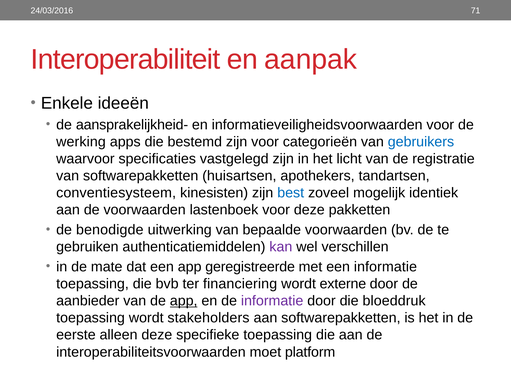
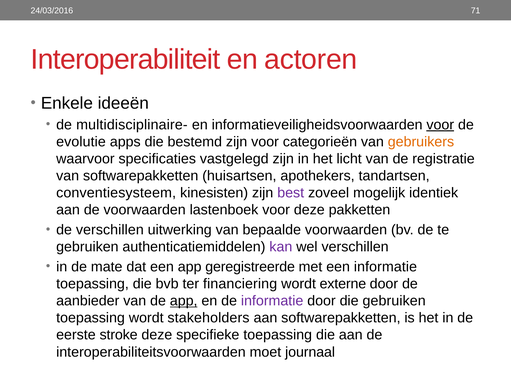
aanpak: aanpak -> actoren (311, 59)
aansprakelijkheid-: aansprakelijkheid- -> multidisciplinaire- (132, 125)
voor underline: none -> present (440, 125)
werking: werking -> evolutie (81, 142)
gebruikers colour: blue -> orange (421, 142)
best colour: blue -> purple (291, 193)
de benodigde: benodigde -> verschillen (110, 230)
die bloeddruk: bloeddruk -> gebruiken (394, 301)
alleen: alleen -> stroke (119, 335)
platform: platform -> journaal (310, 352)
